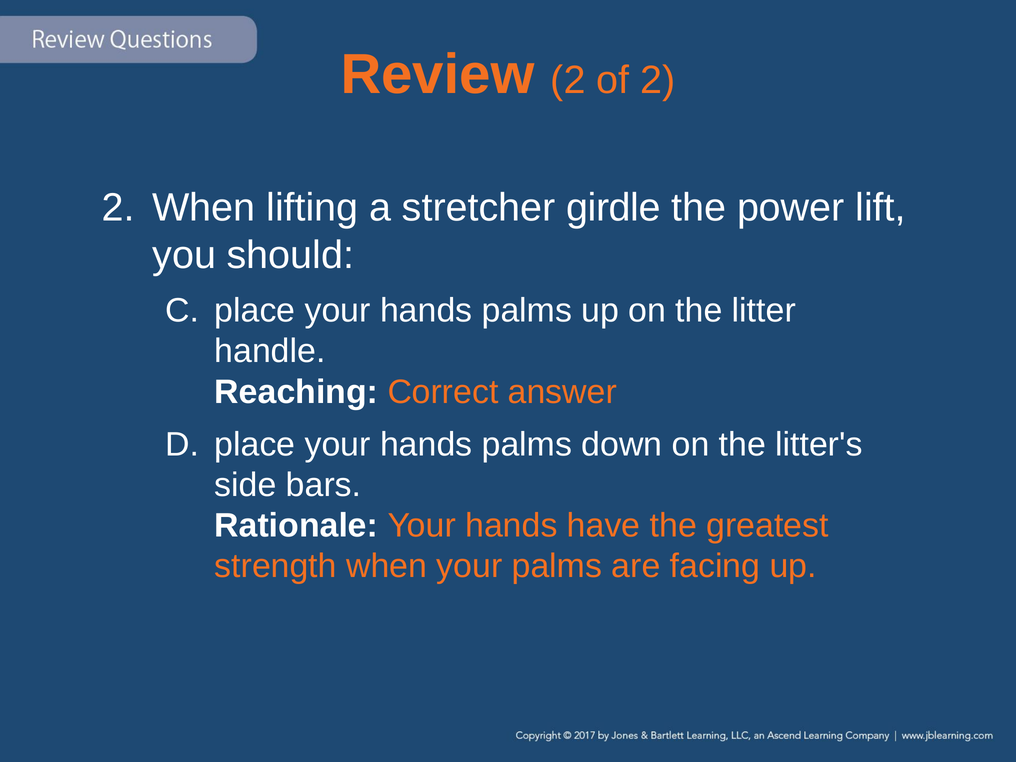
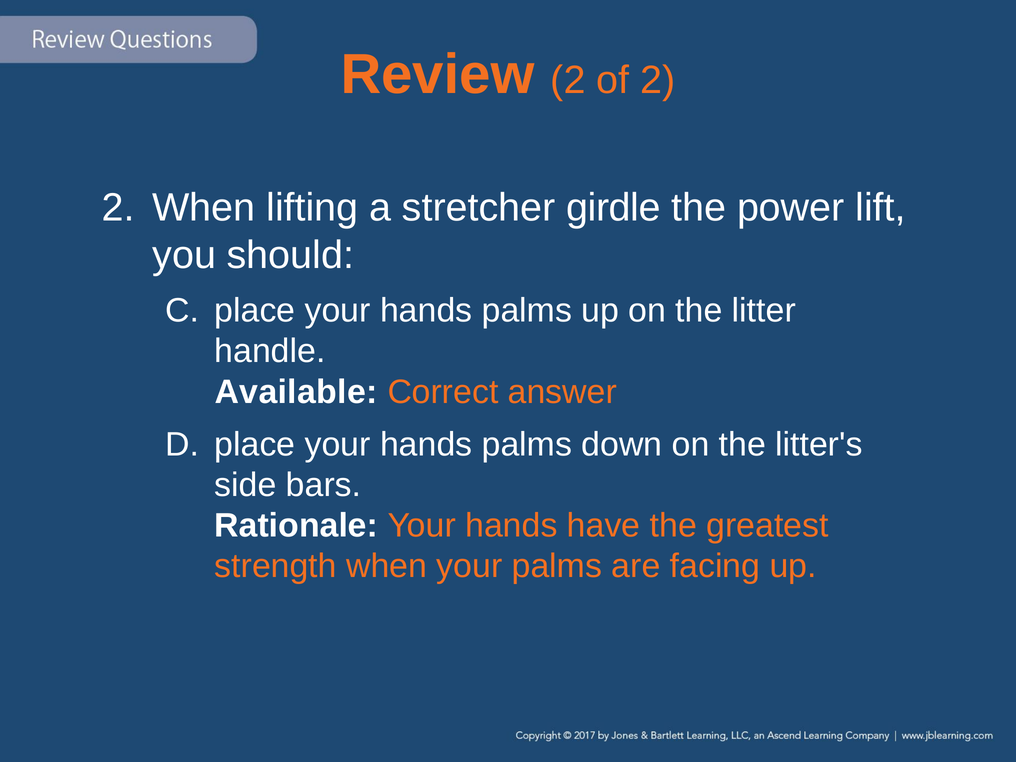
Reaching: Reaching -> Available (296, 392)
